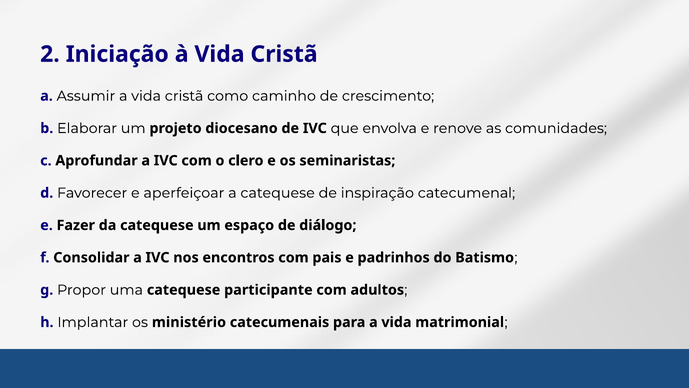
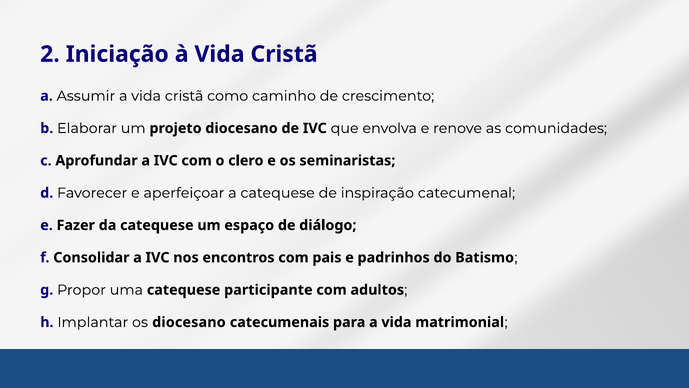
os ministério: ministério -> diocesano (189, 322)
